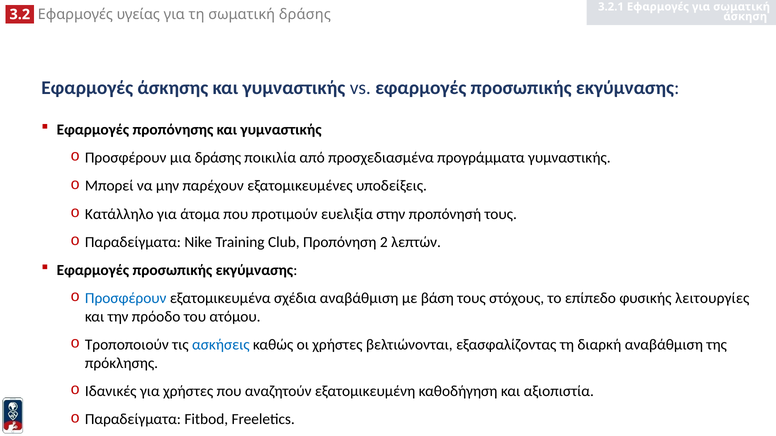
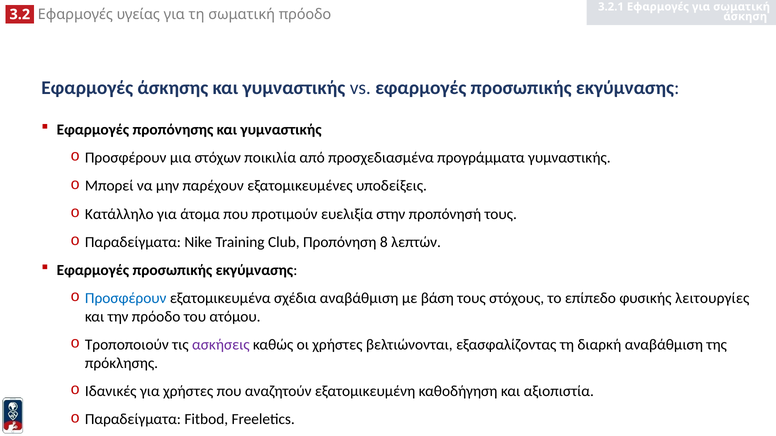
σωματική δράσης: δράσης -> πρόοδο (305, 14)
μια δράσης: δράσης -> στόχων (218, 158)
2: 2 -> 8 (384, 242)
ασκήσεις colour: blue -> purple (221, 345)
